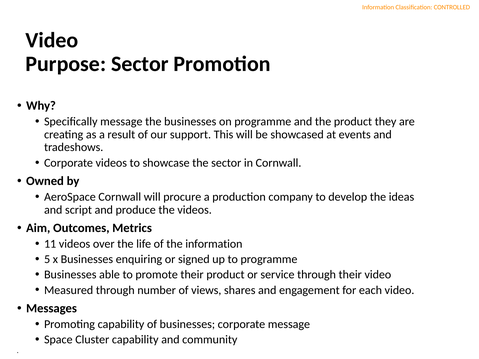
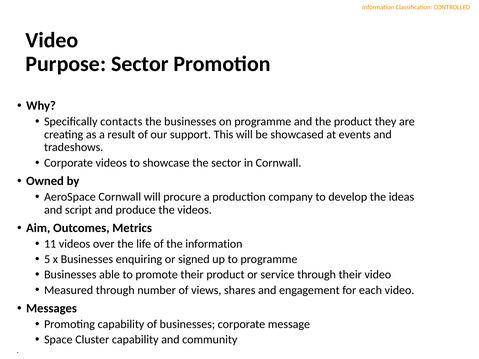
Specifically message: message -> contacts (121, 122)
